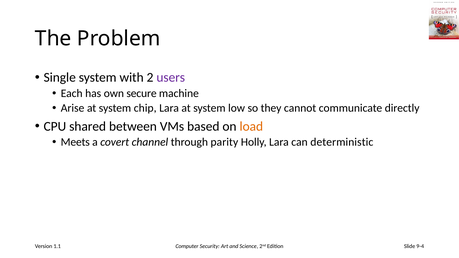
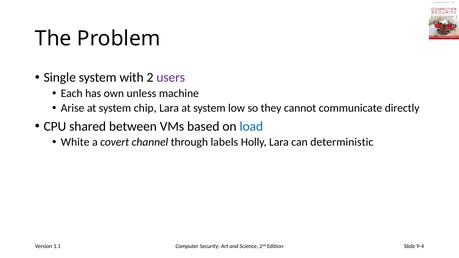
secure: secure -> unless (141, 93)
load colour: orange -> blue (251, 126)
Meets: Meets -> White (75, 142)
parity: parity -> labels (224, 142)
